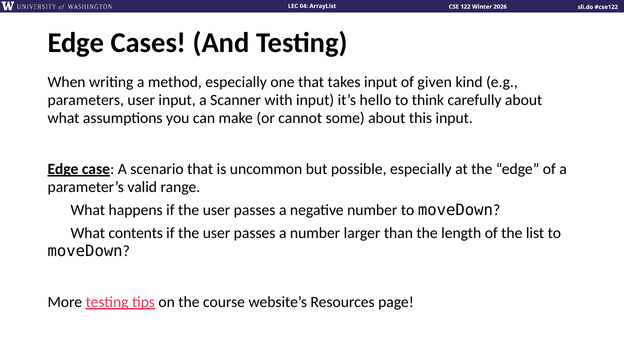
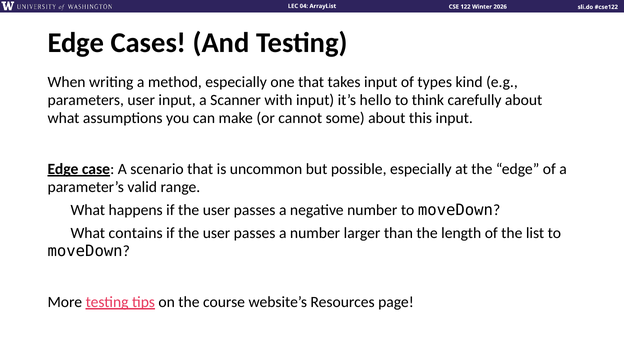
given: given -> types (435, 82)
contents: contents -> contains (136, 233)
